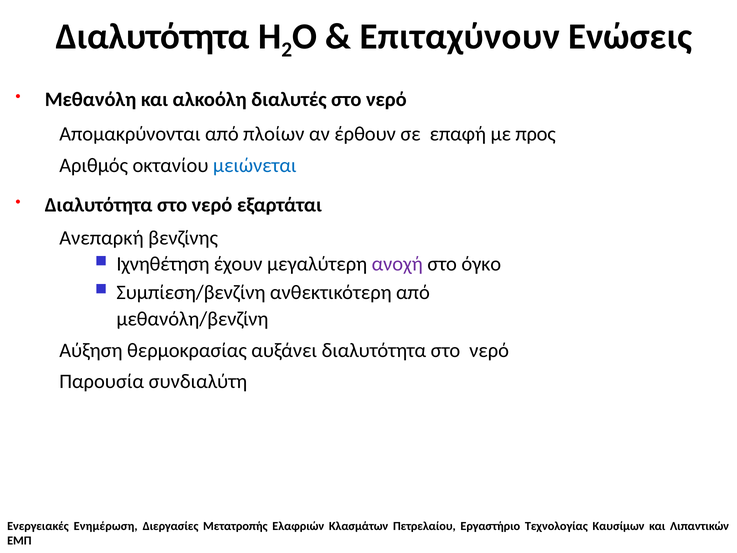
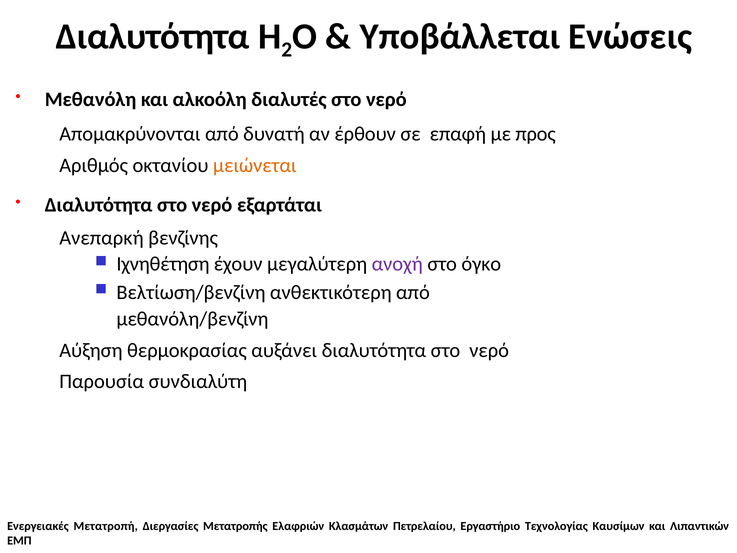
Επιταχύνουν: Επιταχύνουν -> Υποβάλλεται (460, 37)
πλοίων: πλοίων -> δυνατή (274, 134)
μειώνεται colour: blue -> orange (255, 165)
Συμπίεση/βενζίνη: Συμπίεση/βενζίνη -> Βελτίωση/βενζίνη (191, 292)
Ενημέρωση: Ενημέρωση -> Μετατροπή (106, 526)
